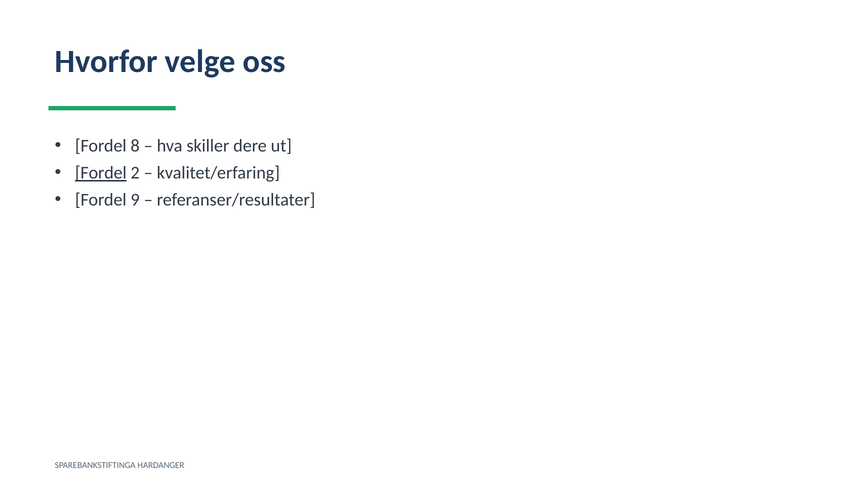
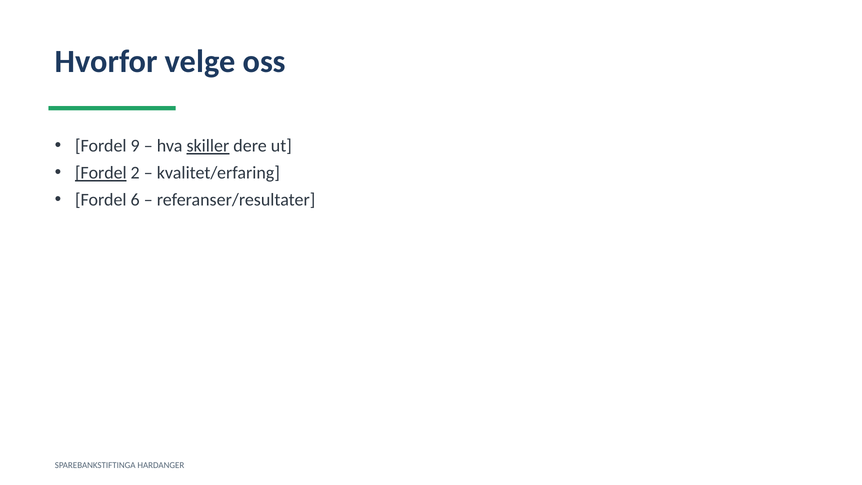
8: 8 -> 9 (135, 146)
skiller underline: none -> present (208, 146)
9: 9 -> 6 (135, 200)
